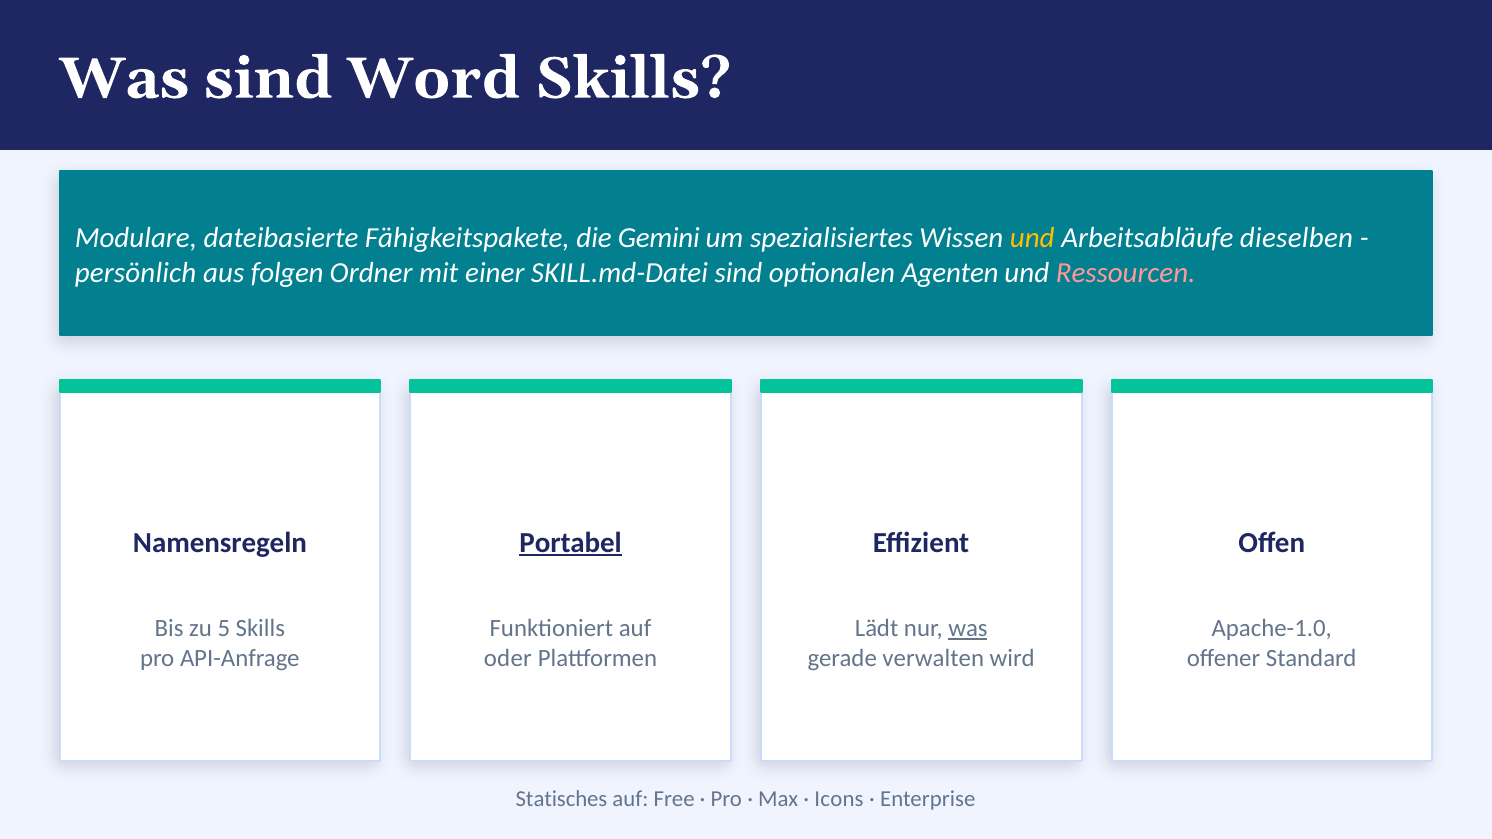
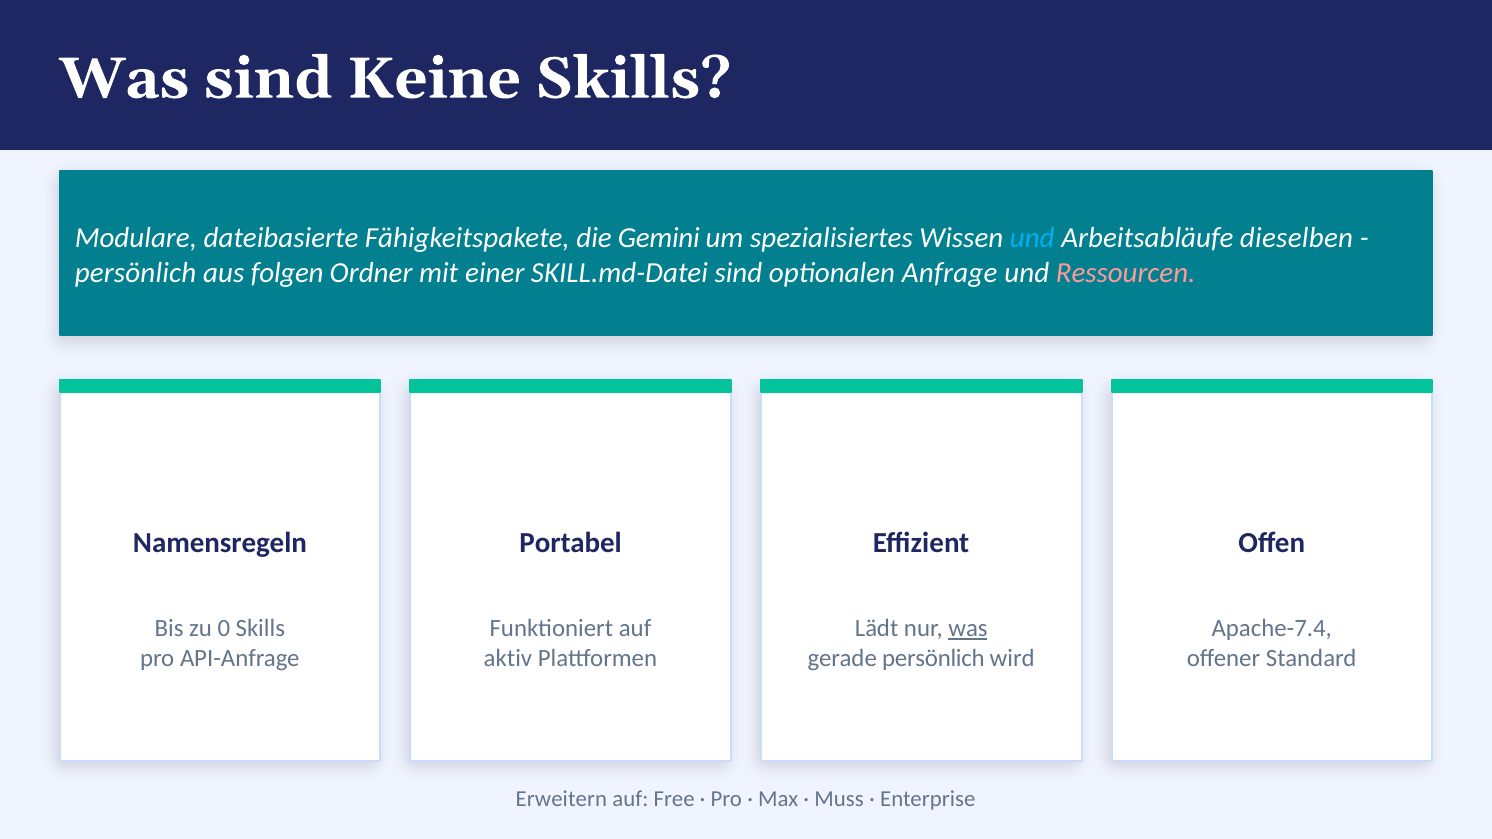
Word: Word -> Keine (434, 79)
und colour: yellow -> light blue (1032, 238)
Agenten: Agenten -> Anfrage (950, 273)
Portabel underline: present -> none (571, 543)
5: 5 -> 0 (224, 628)
Apache-1.0: Apache-1.0 -> Apache-7.4 (1272, 628)
oder: oder -> aktiv (508, 658)
gerade verwalten: verwalten -> persönlich (933, 658)
Statisches: Statisches -> Erweitern (561, 800)
Icons: Icons -> Muss (839, 800)
